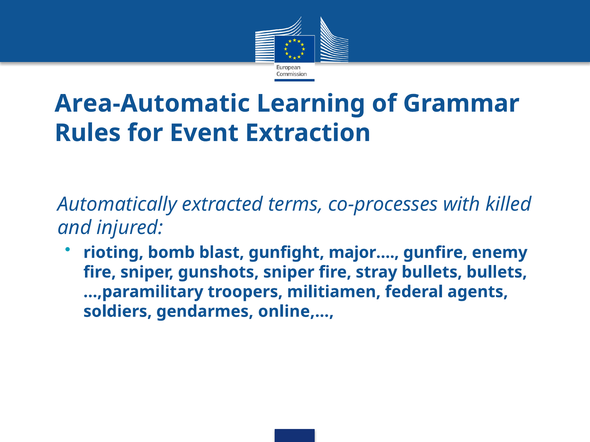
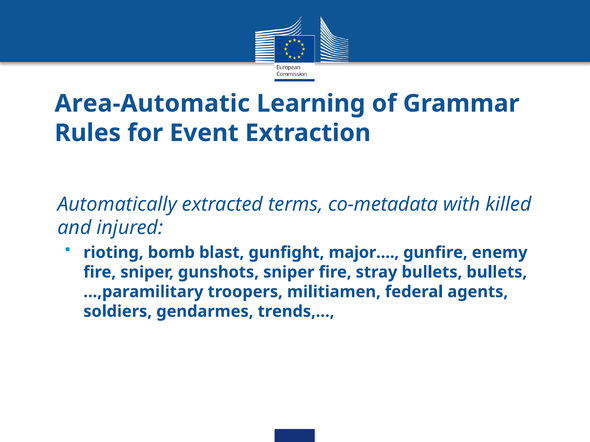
co-processes: co-processes -> co-metadata (383, 204)
online,…: online,… -> trends,… (296, 312)
